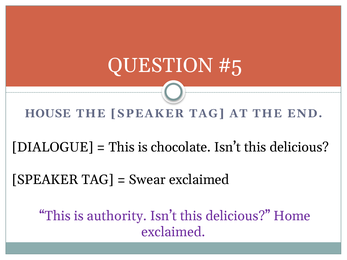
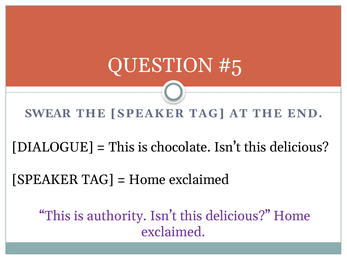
HOUSE: HOUSE -> SWEAR (48, 114)
Swear: Swear -> Home (147, 180)
